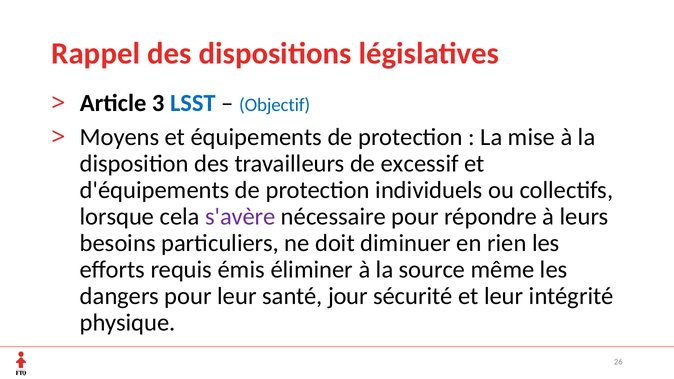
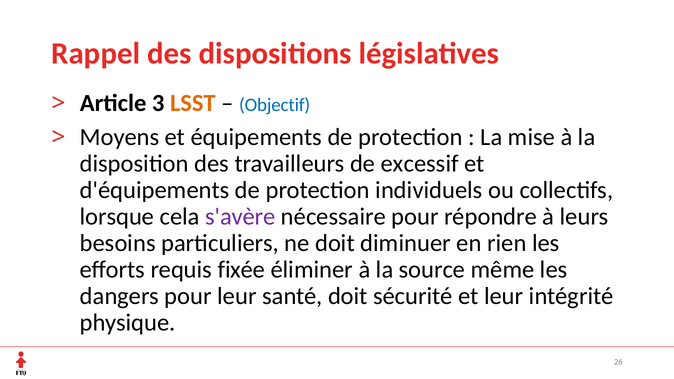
LSST colour: blue -> orange (193, 103)
émis: émis -> fixée (241, 270)
santé jour: jour -> doit (348, 296)
